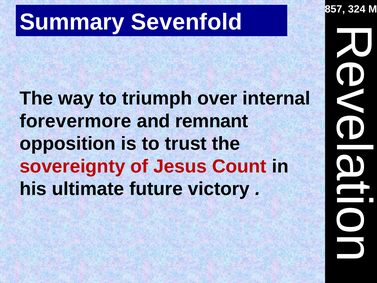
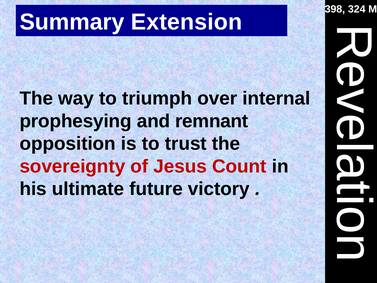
857: 857 -> 398 (335, 9)
Sevenfold: Sevenfold -> Extension (187, 22)
forevermore: forevermore -> prophesying (76, 121)
